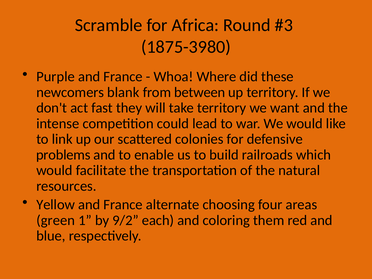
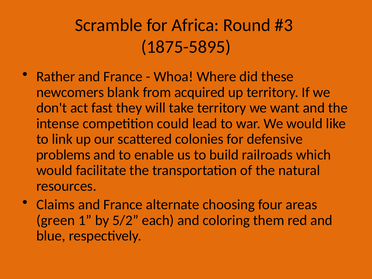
1875-3980: 1875-3980 -> 1875-5895 (186, 47)
Purple: Purple -> Rather (56, 77)
between: between -> acquired (200, 92)
Yellow: Yellow -> Claims (56, 205)
9/2: 9/2 -> 5/2 (125, 220)
